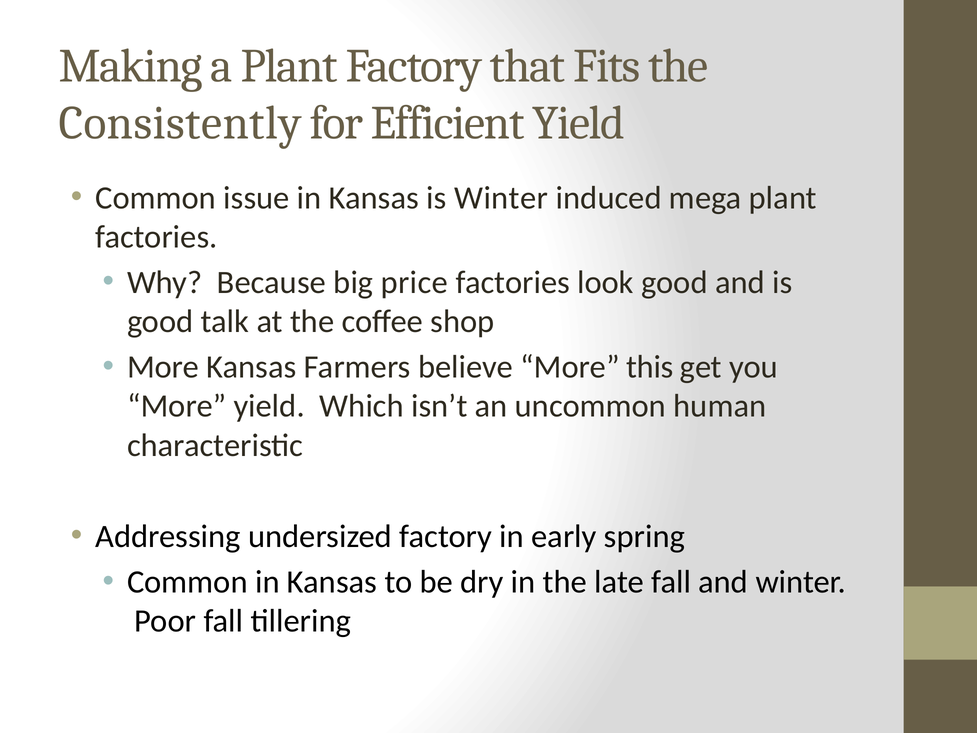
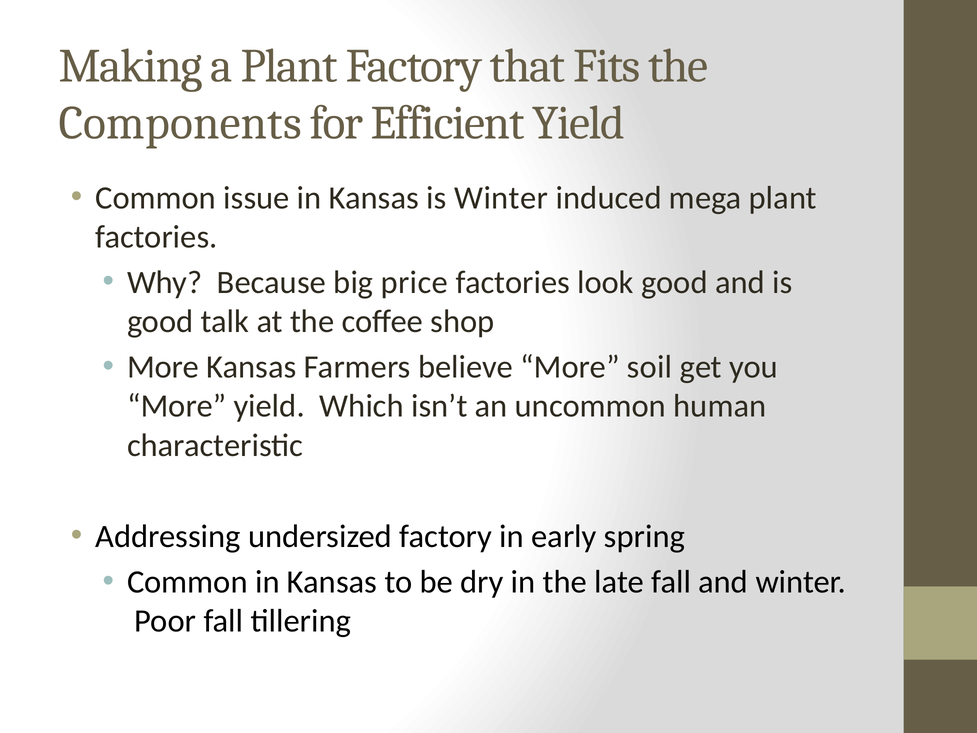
Consistently: Consistently -> Components (180, 123)
this: this -> soil (650, 367)
